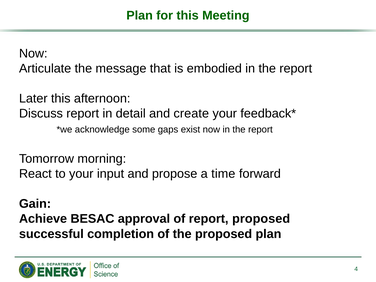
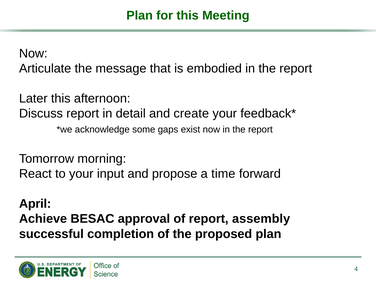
Gain: Gain -> April (35, 204)
report proposed: proposed -> assembly (261, 219)
